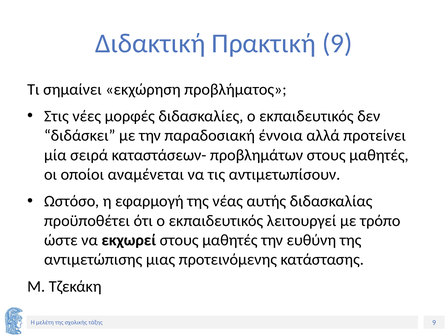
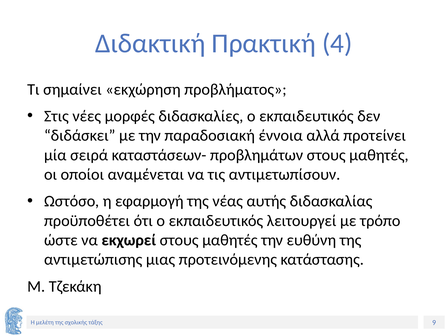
Πρακτική 9: 9 -> 4 (337, 43)
